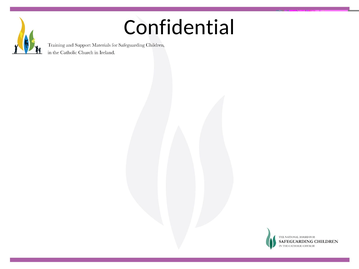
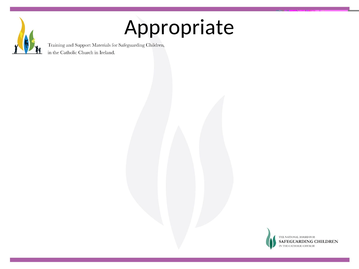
Confidential: Confidential -> Appropriate (179, 27)
